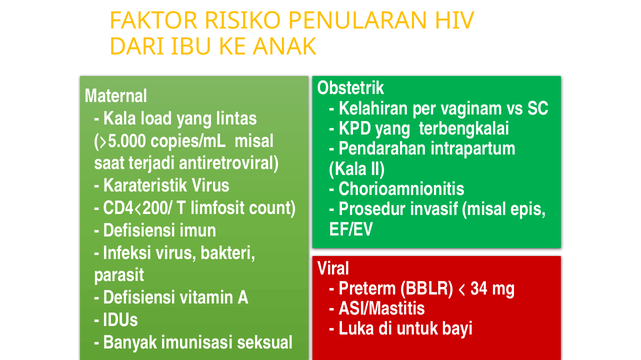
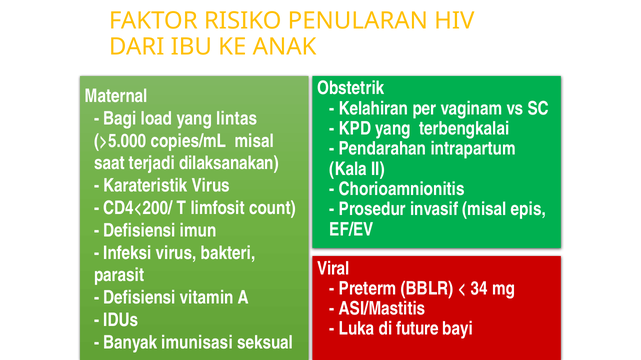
Kala: Kala -> Bagi (120, 119)
antiretroviral: antiretroviral -> dilaksanakan (229, 164)
untuk: untuk -> future (418, 329)
